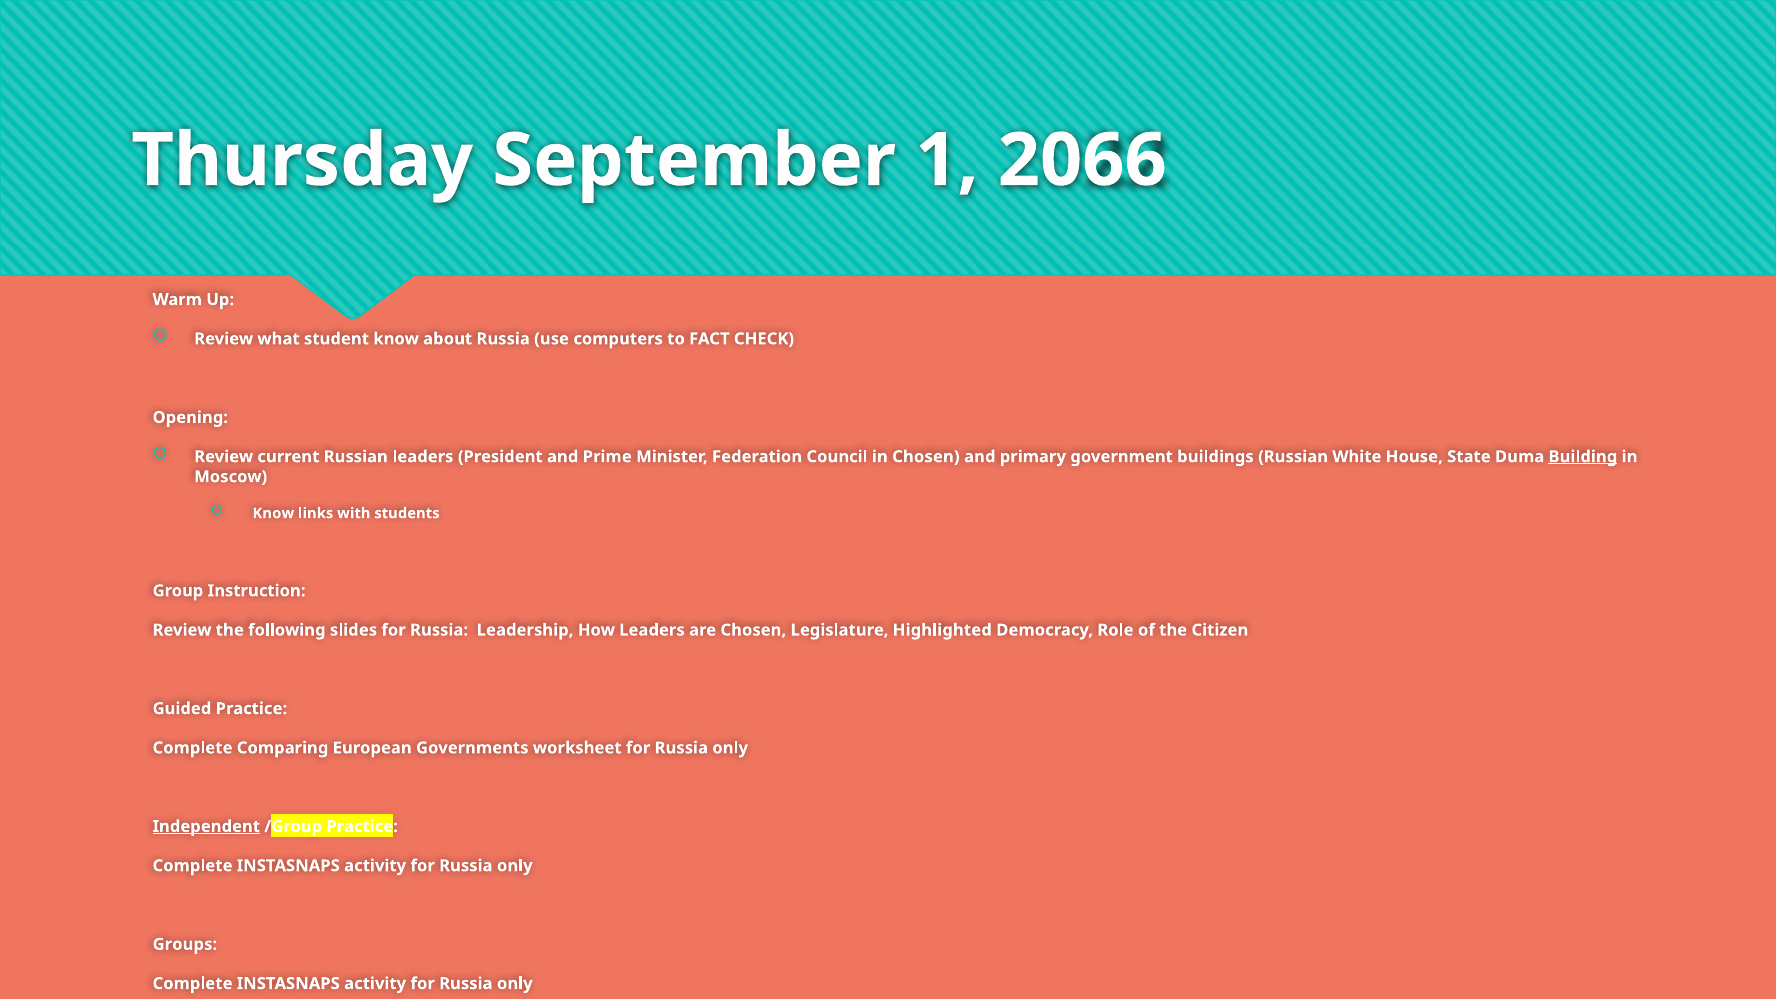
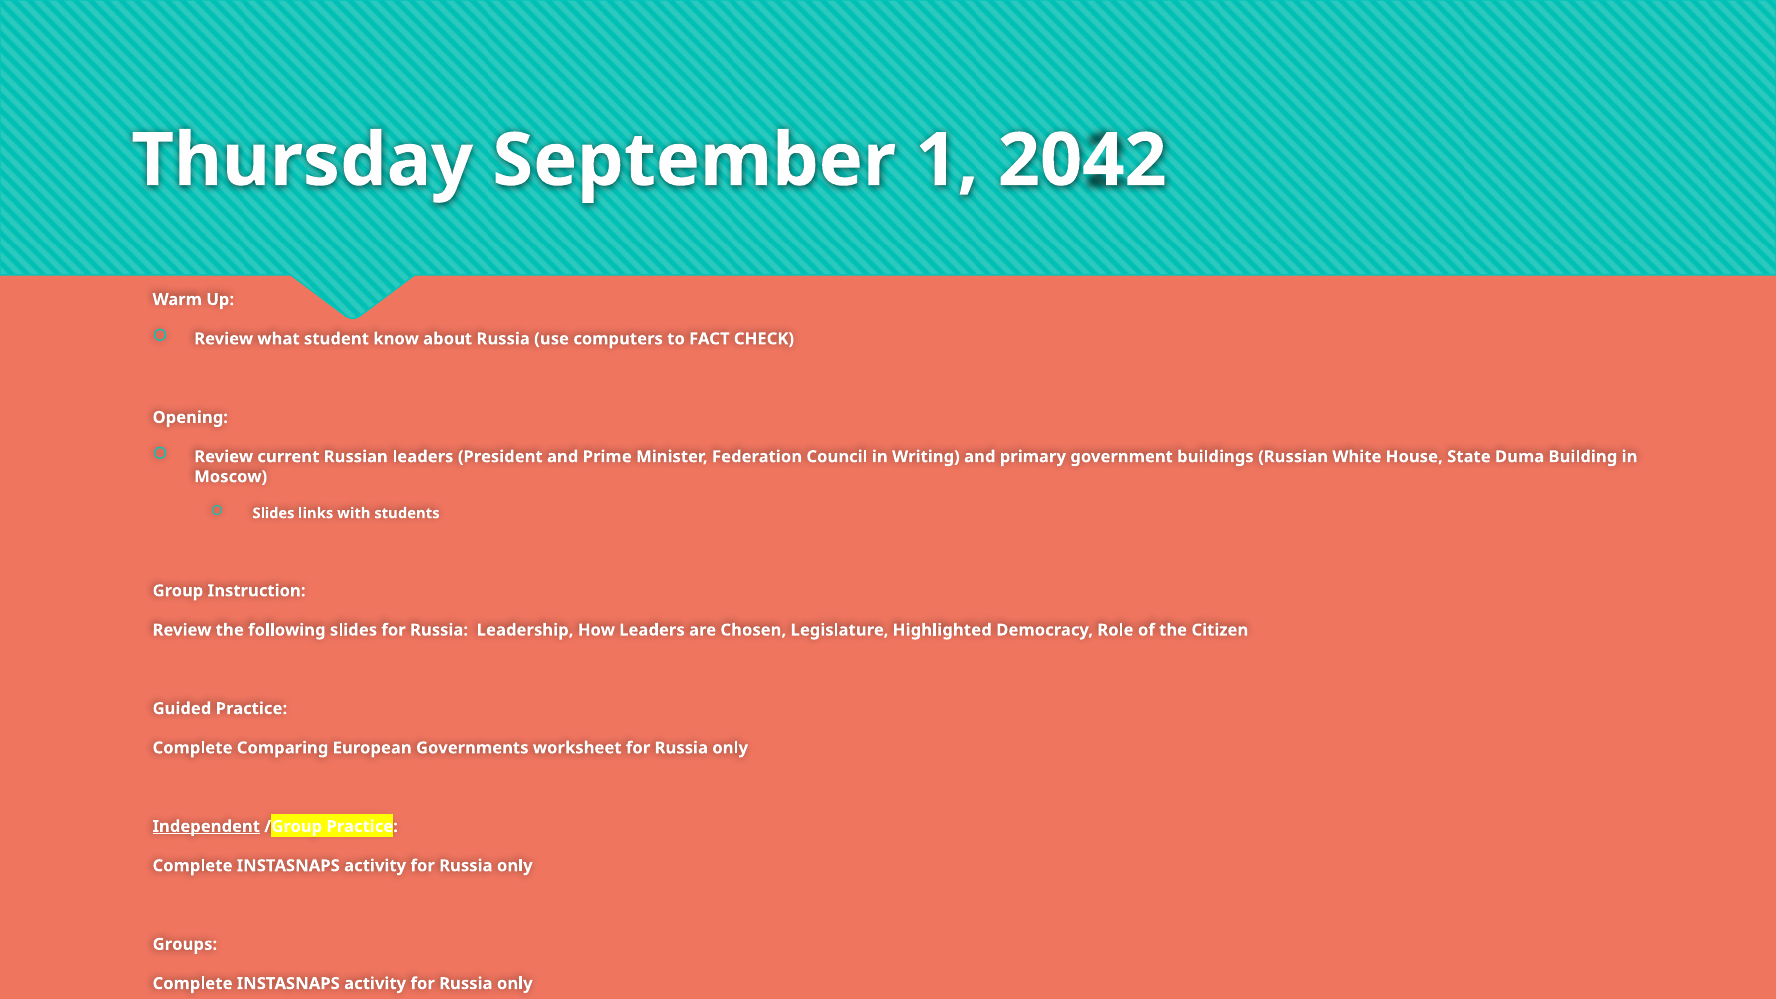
2066: 2066 -> 2042 (1082, 161)
in Chosen: Chosen -> Writing (926, 457)
Building underline: present -> none (1583, 457)
Know: Know -> Slides (273, 513)
